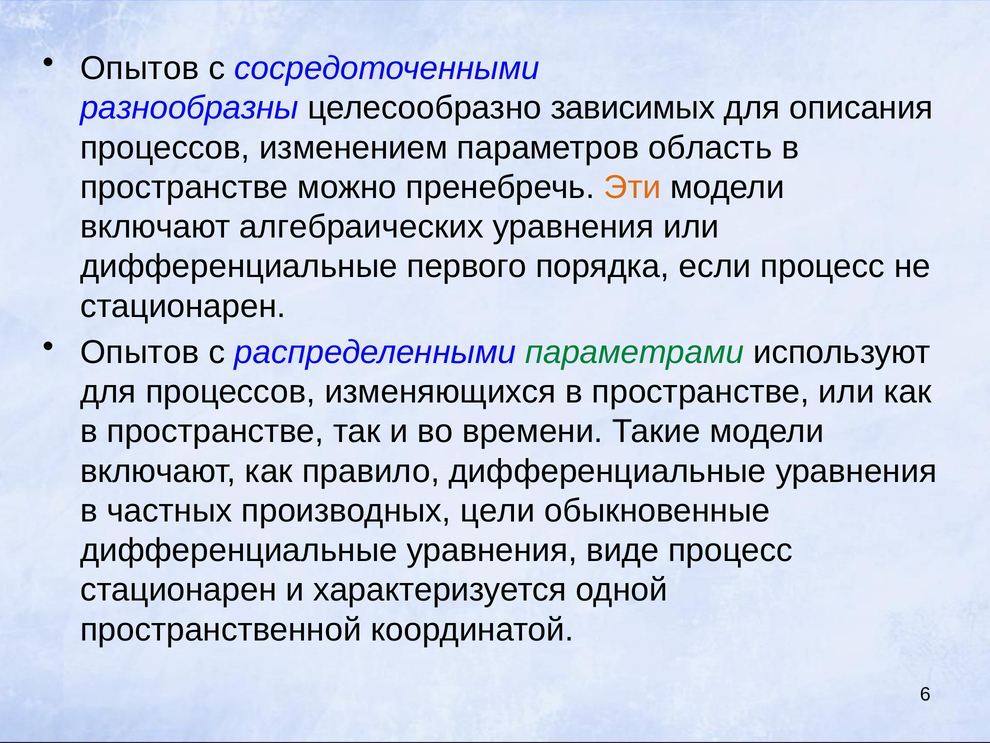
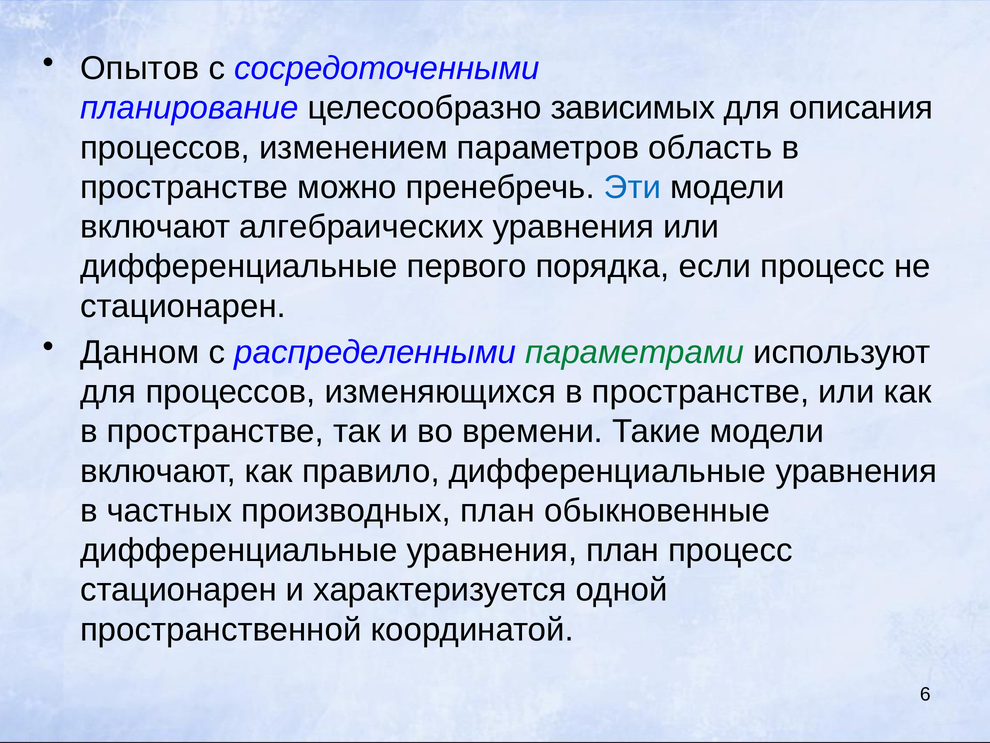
разнообразны: разнообразны -> планирование (189, 108)
Эти colour: orange -> blue (632, 187)
Опытов: Опытов -> Данном (140, 352)
производных цели: цели -> план (498, 510)
уравнения виде: виде -> план (623, 550)
